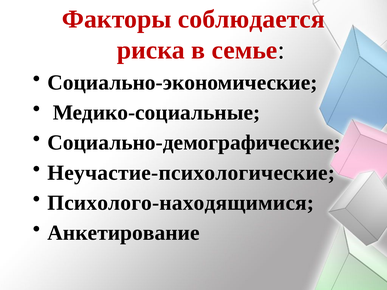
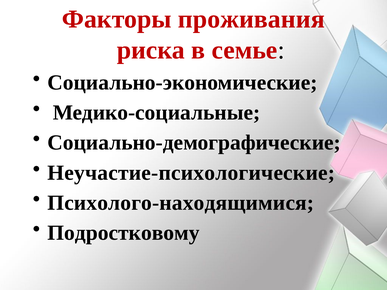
соблюдается: соблюдается -> проживания (251, 19)
Анкетирование: Анкетирование -> Подростковому (124, 233)
